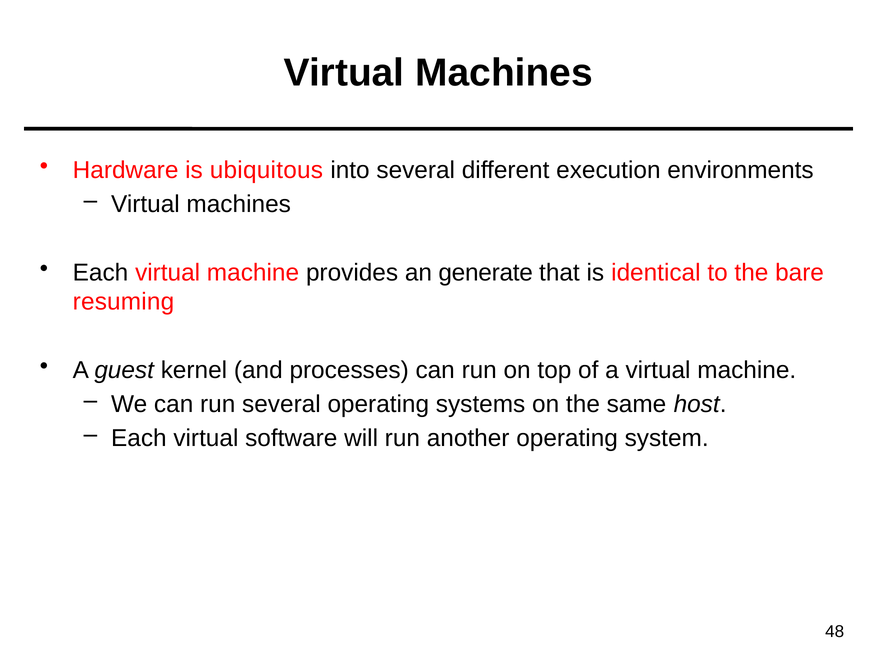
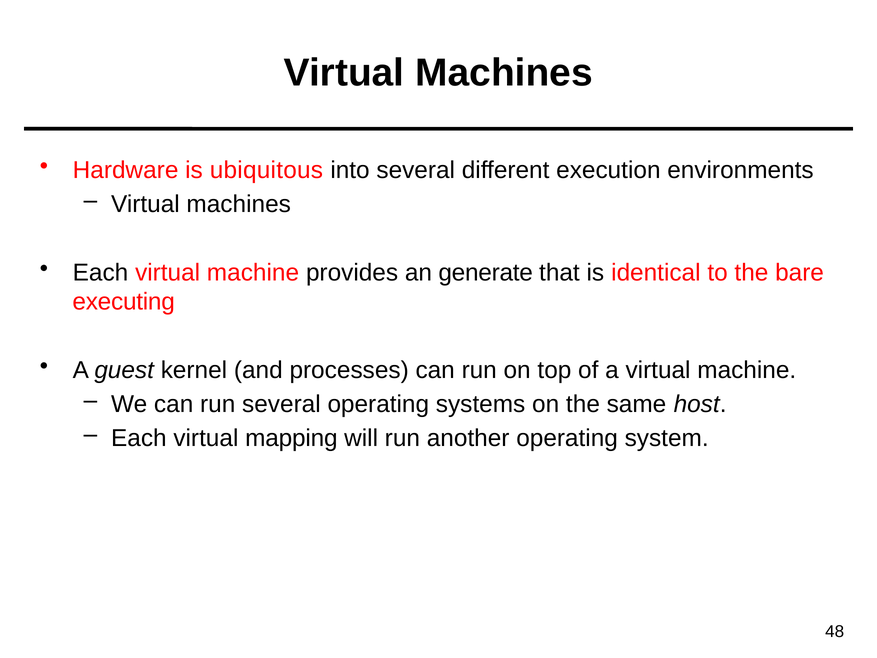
resuming: resuming -> executing (124, 302)
software: software -> mapping (291, 438)
